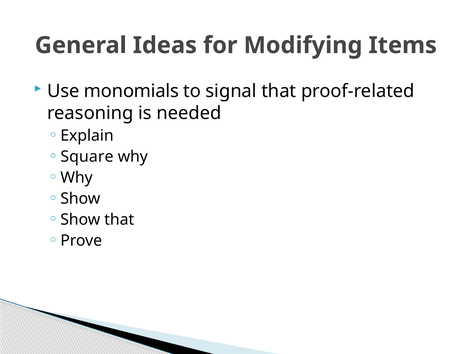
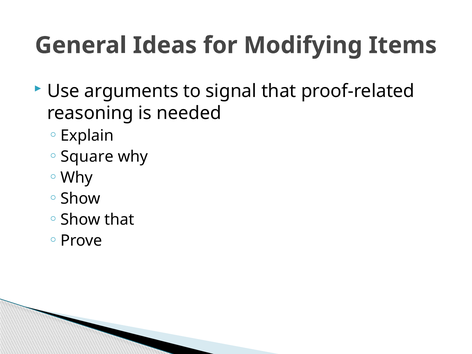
monomials: monomials -> arguments (131, 91)
